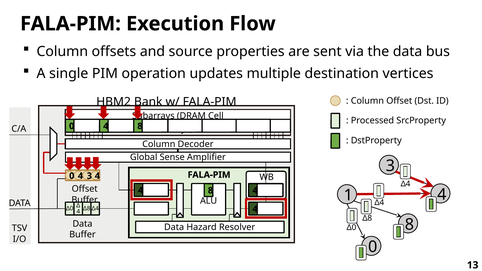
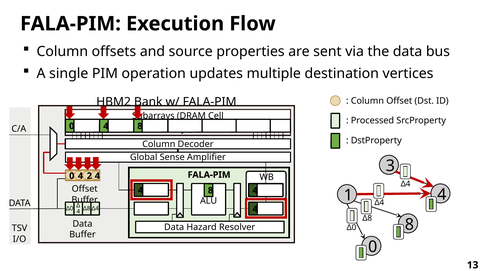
4 3: 3 -> 2 (89, 176)
